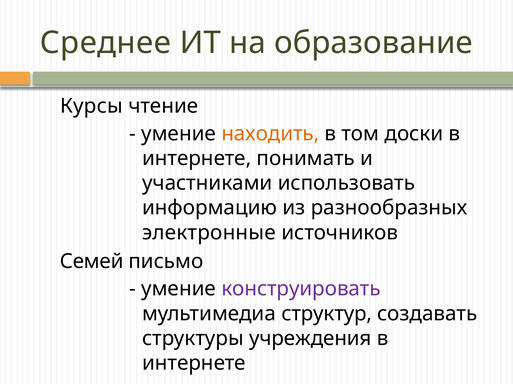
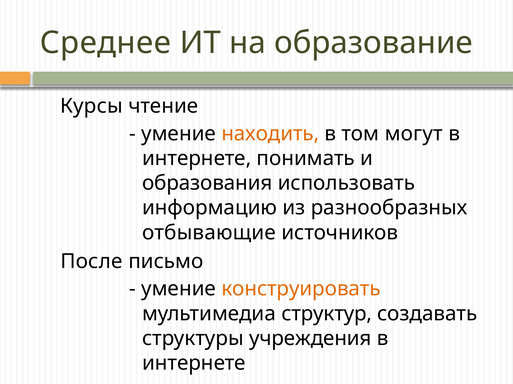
доски: доски -> могут (414, 134)
участниками: участниками -> образования (207, 183)
электронные: электронные -> отбывающие (209, 233)
Семей: Семей -> После (91, 262)
конструировать colour: purple -> orange (301, 289)
